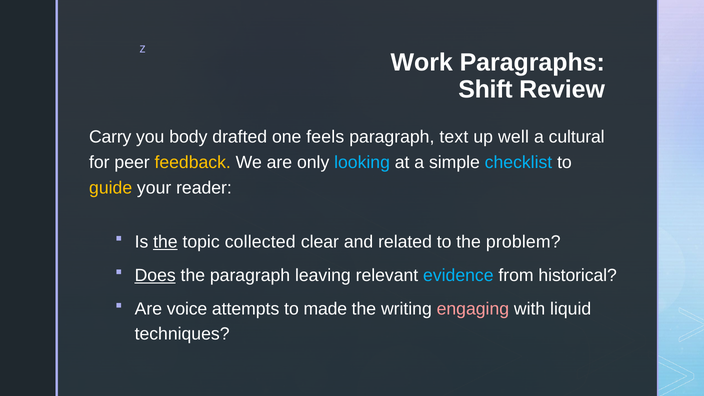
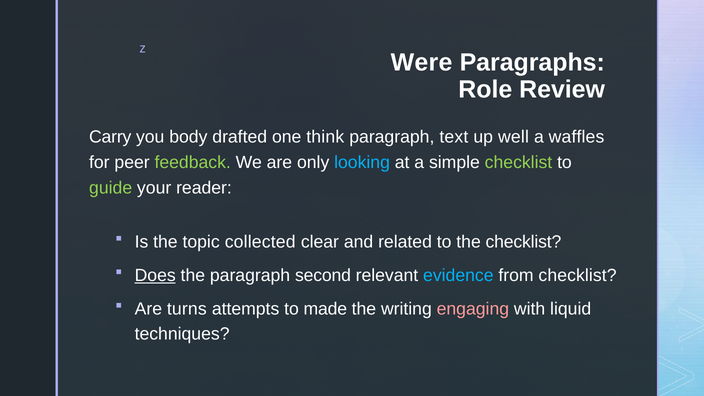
Work: Work -> Were (422, 63)
Shift: Shift -> Role (485, 90)
feels: feels -> think (325, 137)
cultural: cultural -> waffles (577, 137)
feedback colour: yellow -> light green (193, 162)
checklist colour: light blue -> light green (518, 162)
guide colour: yellow -> light green (111, 188)
the underline: present -> none (165, 242)
the problem: problem -> checklist (523, 242)
leaving: leaving -> second (323, 275)
from historical: historical -> checklist (578, 275)
voice: voice -> turns (187, 309)
